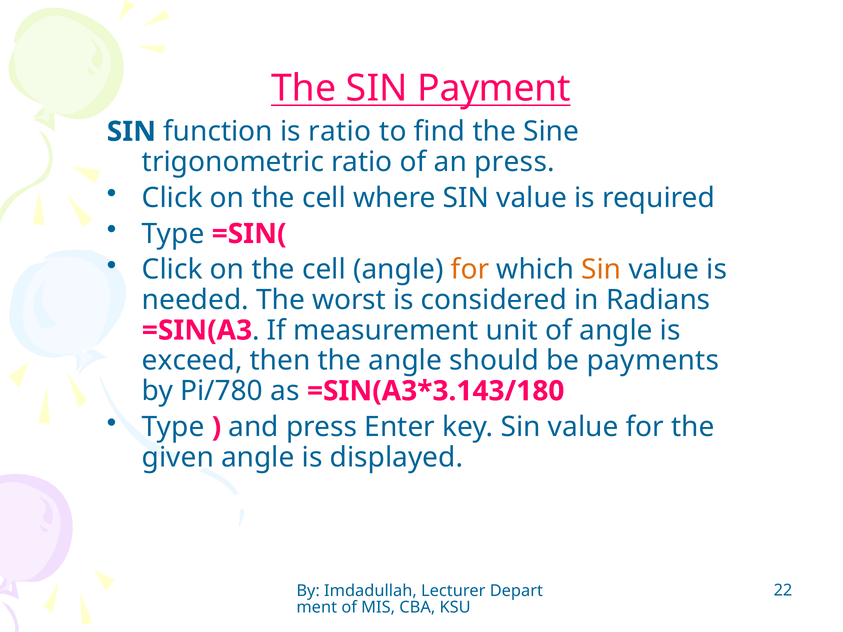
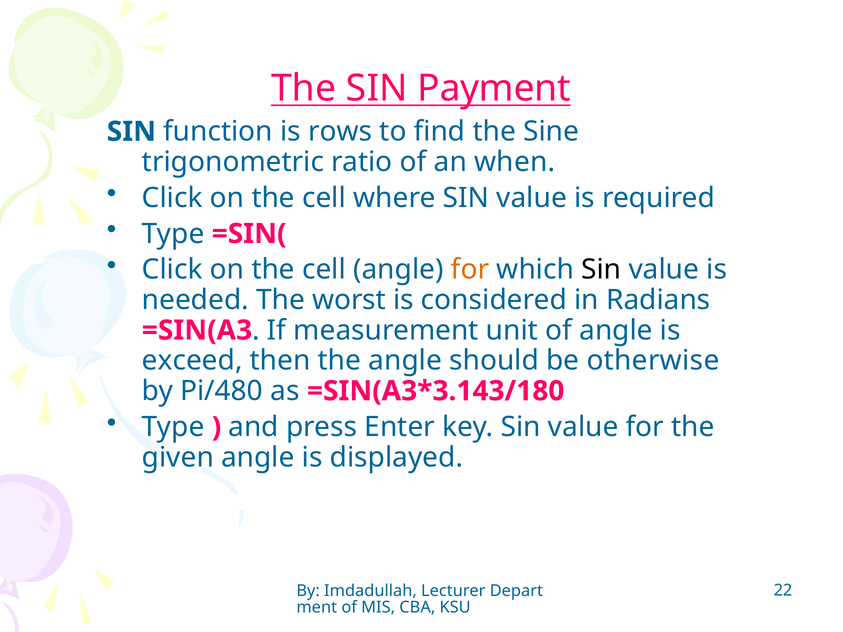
is ratio: ratio -> rows (340, 132)
an press: press -> when (515, 162)
Sin colour: orange -> black (601, 270)
payments: payments -> otherwise (653, 361)
Pi/780: Pi/780 -> Pi/480 (222, 391)
